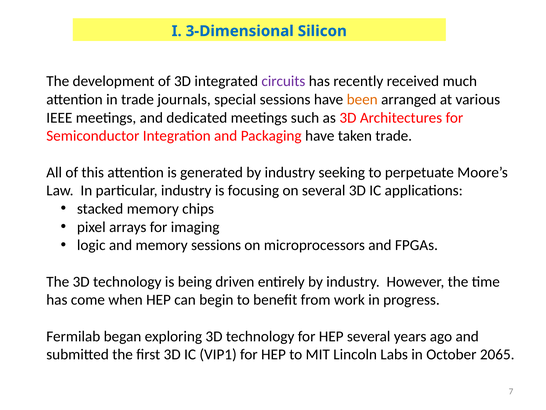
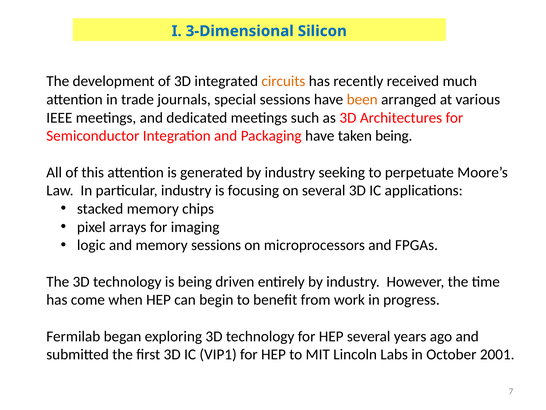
circuits colour: purple -> orange (283, 81)
taken trade: trade -> being (394, 136)
2065: 2065 -> 2001 (497, 354)
